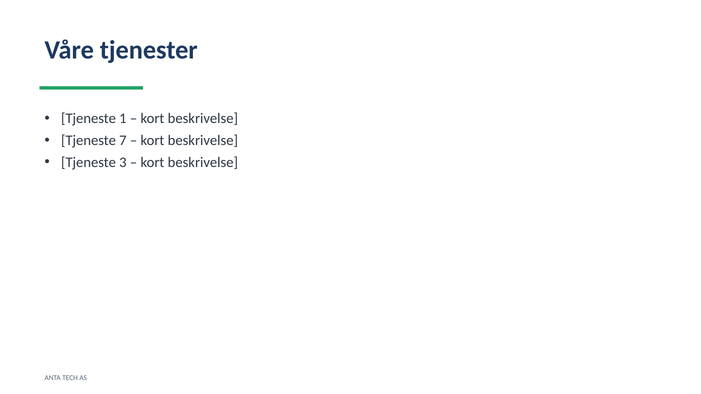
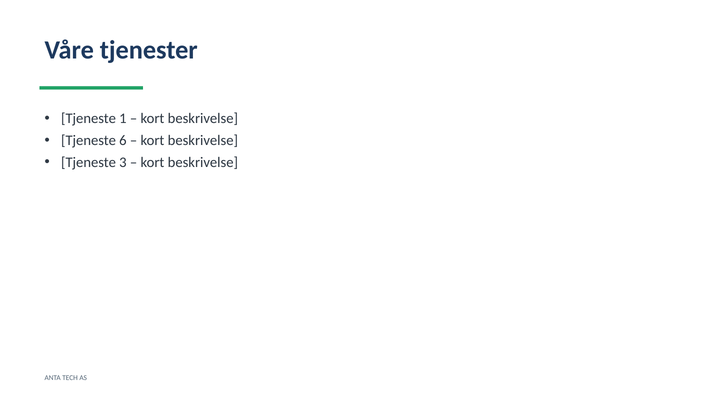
7: 7 -> 6 (123, 141)
